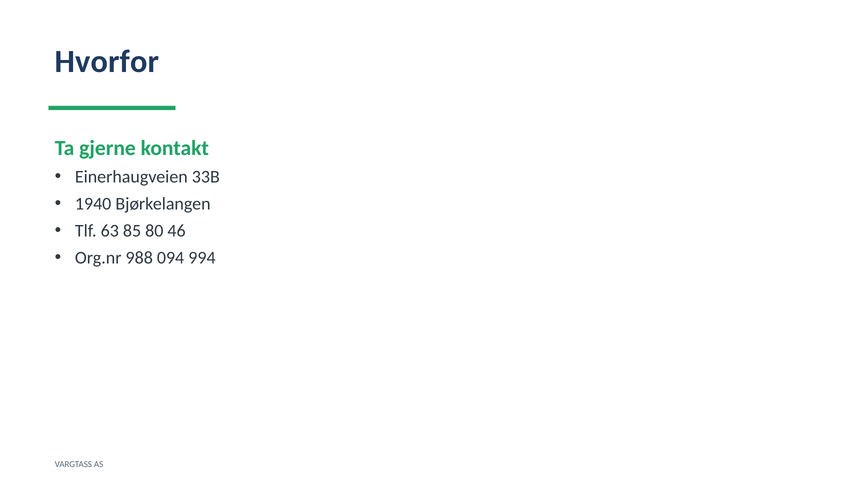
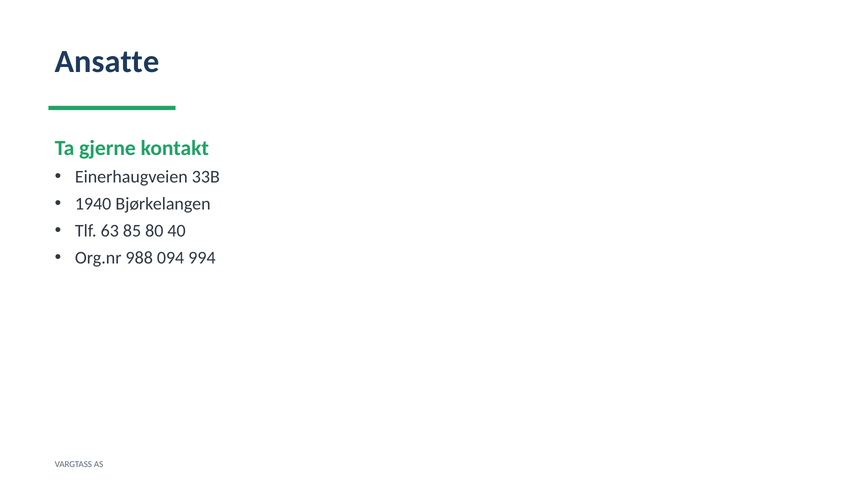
Hvorfor: Hvorfor -> Ansatte (107, 61)
46: 46 -> 40 (177, 231)
